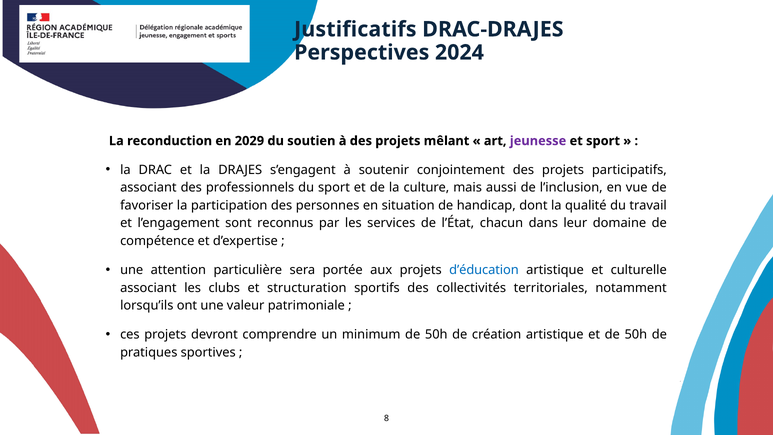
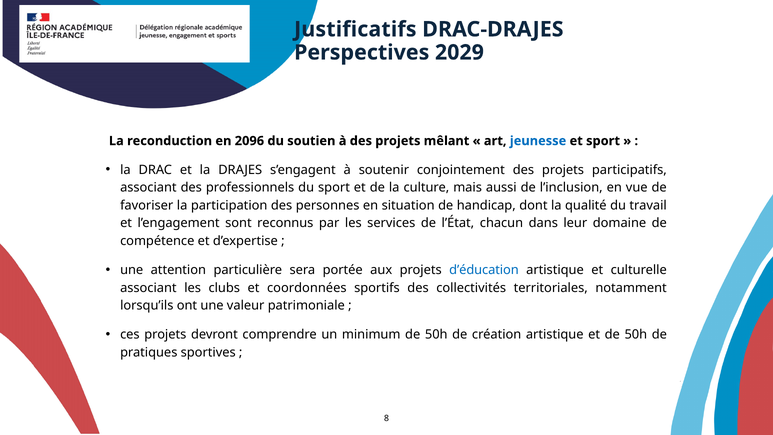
2024: 2024 -> 2029 (459, 52)
2029: 2029 -> 2096 (249, 141)
jeunesse colour: purple -> blue (538, 141)
structuration: structuration -> coordonnées (307, 288)
